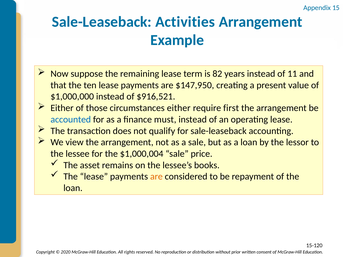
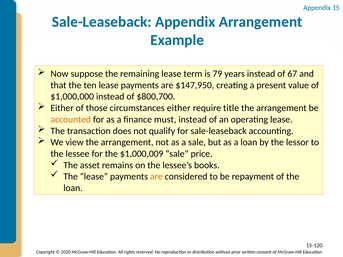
Sale-Leaseback Activities: Activities -> Appendix (185, 22)
82: 82 -> 79 (217, 74)
11: 11 -> 67 (292, 74)
$916,521: $916,521 -> $800,700 (156, 97)
first: first -> title (231, 108)
accounted colour: blue -> orange (71, 120)
$1,000,004: $1,000,004 -> $1,000,009 (142, 154)
